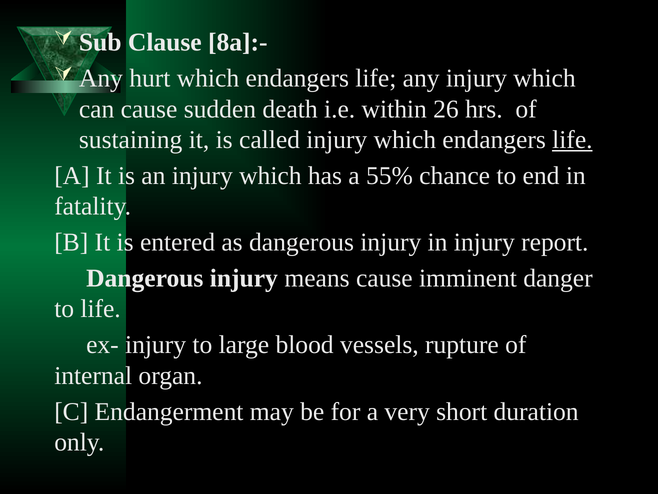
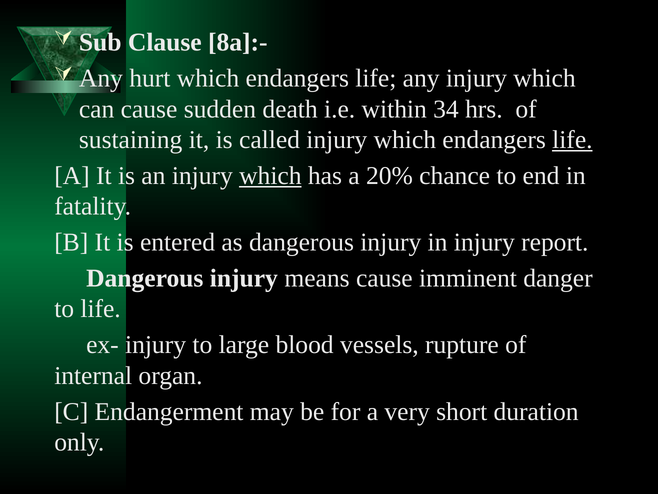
26: 26 -> 34 (446, 109)
which underline: none -> present (270, 176)
55%: 55% -> 20% (390, 176)
